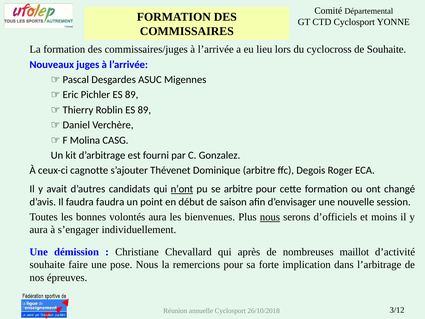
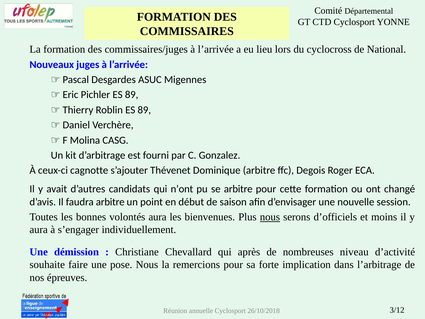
de Souhaite: Souhaite -> National (386, 49)
n’ont underline: present -> none (182, 189)
faudra faudra: faudra -> arbitre (110, 202)
maillot: maillot -> niveau (354, 252)
